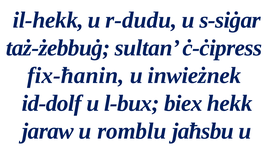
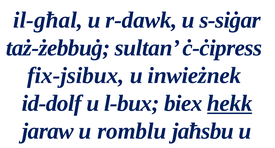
il-hekk: il-hekk -> il-għal (48, 20)
r-dudu: r-dudu -> r-dawk (141, 20)
fix-ħanin: fix-ħanin -> fix-jsibux (76, 76)
hekk underline: none -> present (230, 103)
